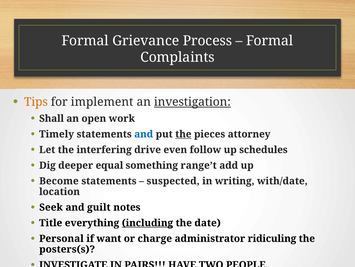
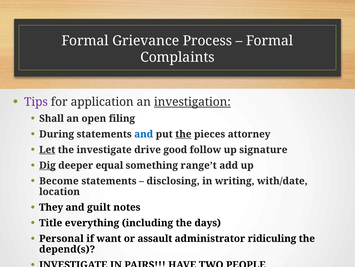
Tips colour: orange -> purple (36, 102)
implement: implement -> application (102, 102)
work: work -> filing (122, 118)
Timely: Timely -> During (57, 134)
Let underline: none -> present (47, 149)
the interfering: interfering -> investigate (104, 149)
even: even -> good (175, 149)
schedules: schedules -> signature (263, 149)
Dig underline: none -> present (47, 165)
suspected: suspected -> disclosing (173, 181)
Seek: Seek -> They (51, 207)
including underline: present -> none (147, 222)
date: date -> days (208, 222)
charge: charge -> assault (155, 238)
posters(s: posters(s -> depend(s (67, 249)
